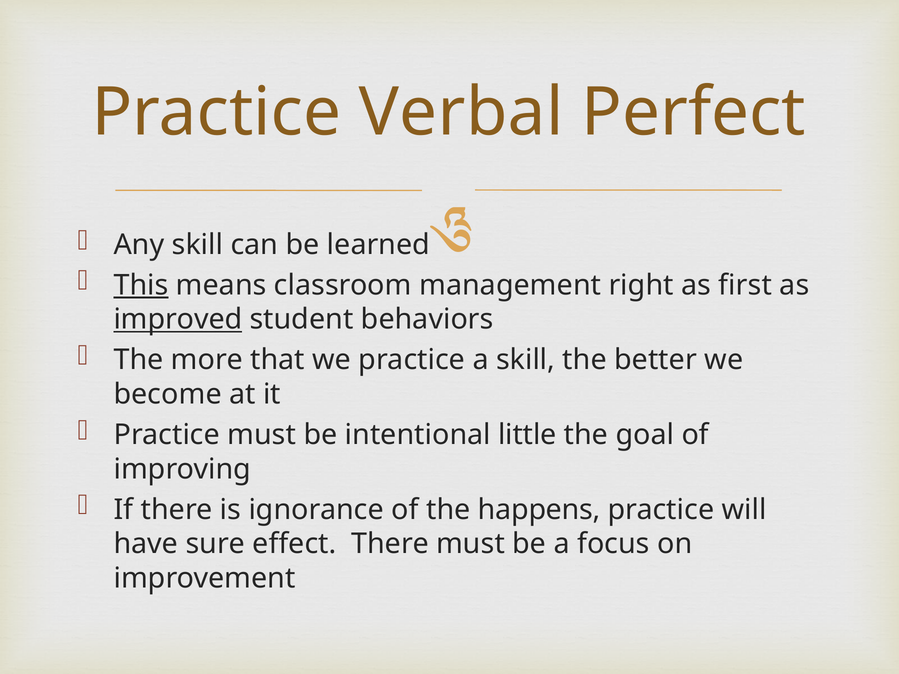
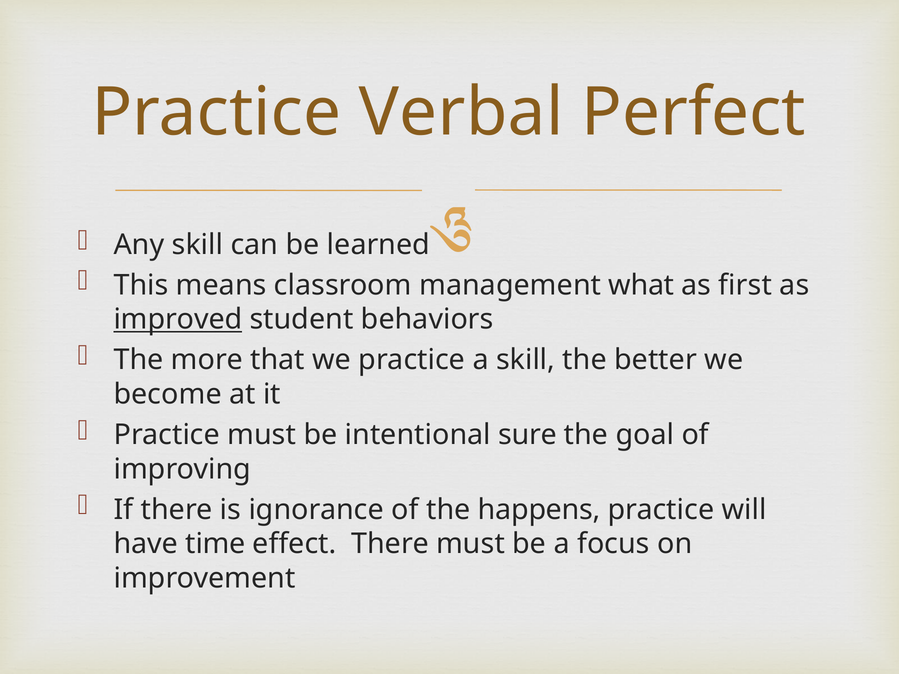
This underline: present -> none (141, 285)
right: right -> what (641, 285)
little: little -> sure (527, 435)
sure: sure -> time (215, 544)
